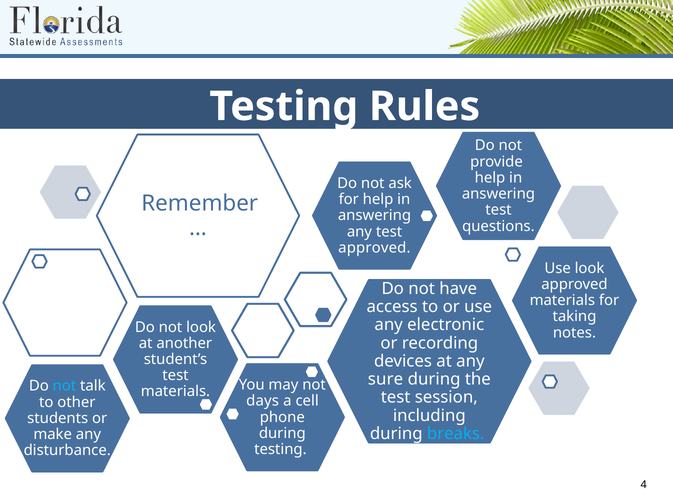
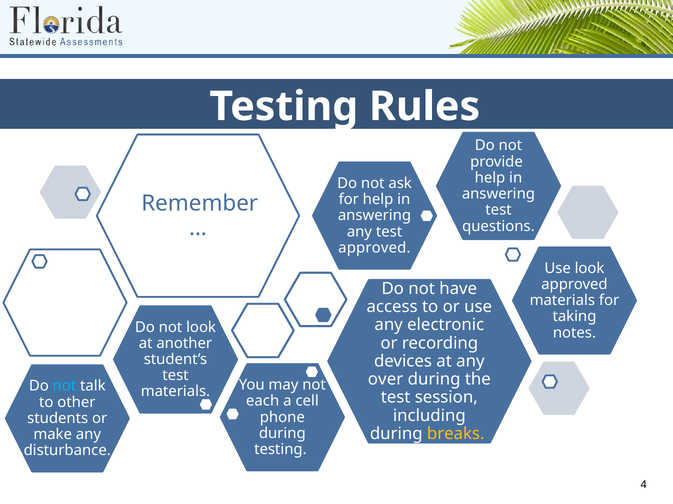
sure: sure -> over (386, 380)
days: days -> each (263, 402)
breaks colour: light blue -> yellow (456, 434)
